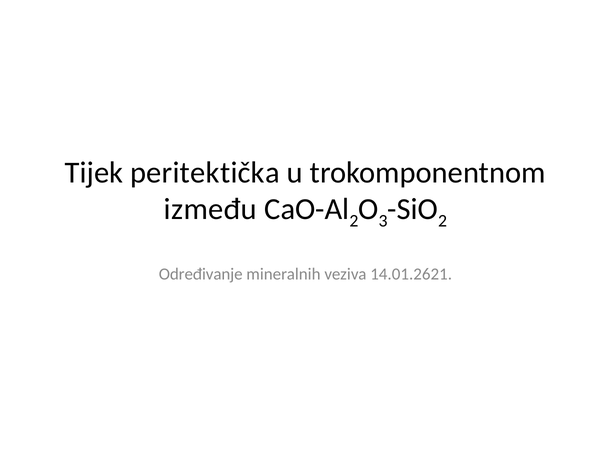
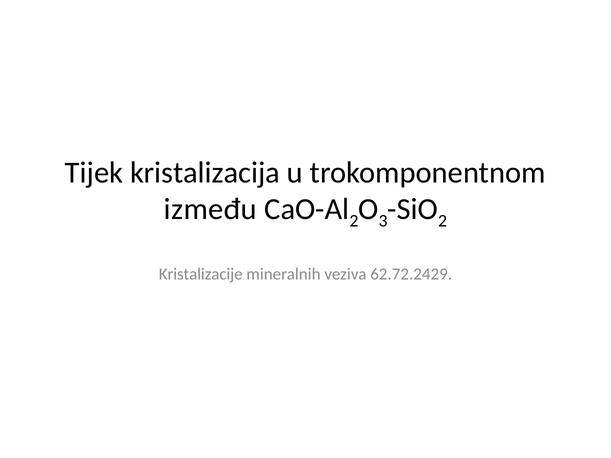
peritektička: peritektička -> kristalizacija (205, 173)
Određivanje: Određivanje -> Kristalizacije (201, 274)
14.01.2621: 14.01.2621 -> 62.72.2429 (411, 274)
